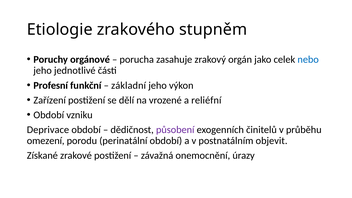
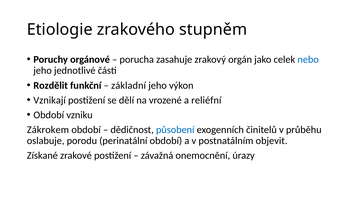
Profesní: Profesní -> Rozdělit (51, 85)
Zařízení: Zařízení -> Vznikají (50, 100)
Deprivace: Deprivace -> Zákrokem (48, 130)
působení colour: purple -> blue (175, 130)
omezení: omezení -> oslabuje (46, 141)
